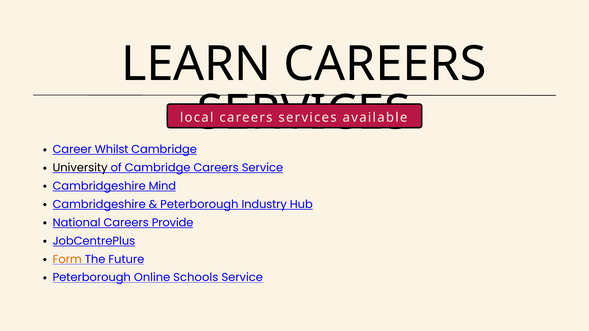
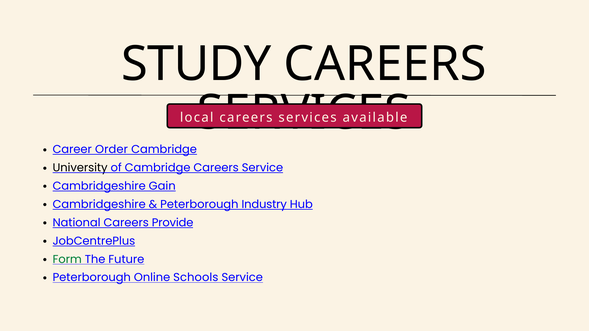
LEARN: LEARN -> STUDY (196, 64)
Whilst: Whilst -> Order (111, 150)
Mind: Mind -> Gain (162, 186)
Form colour: orange -> green (67, 259)
